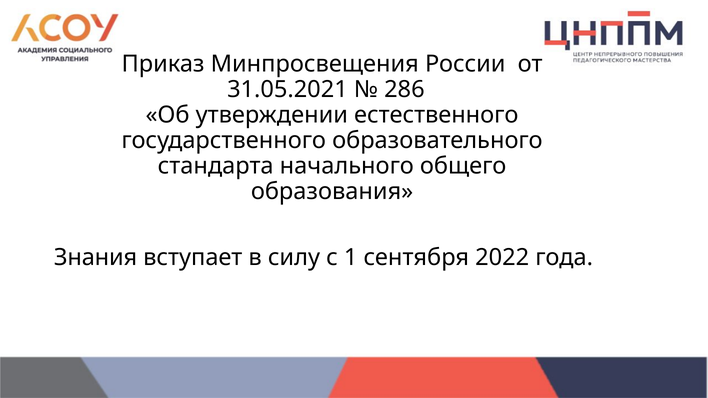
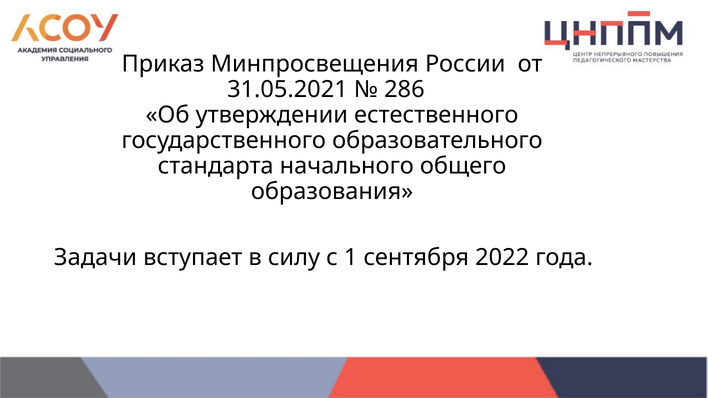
Знания: Знания -> Задачи (95, 257)
